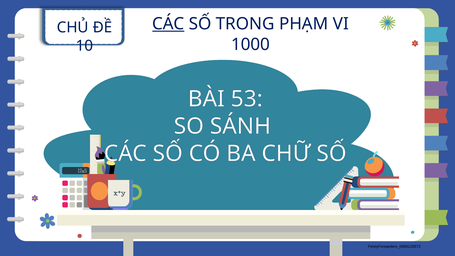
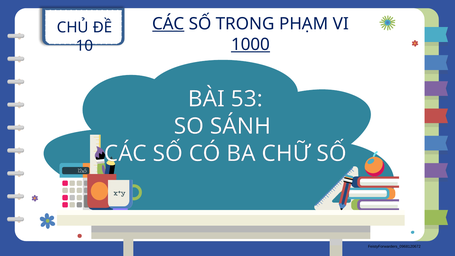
1000 underline: none -> present (251, 44)
